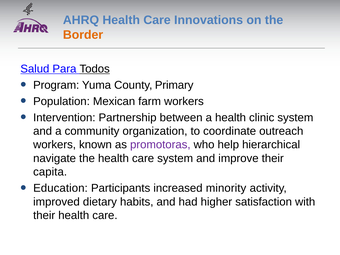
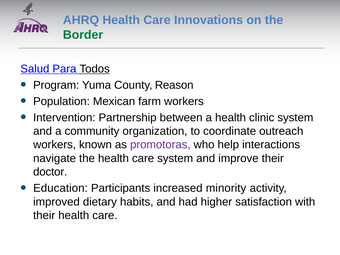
Border colour: orange -> green (83, 35)
Primary: Primary -> Reason (174, 85)
hierarchical: hierarchical -> interactions (271, 145)
capita: capita -> doctor (50, 172)
